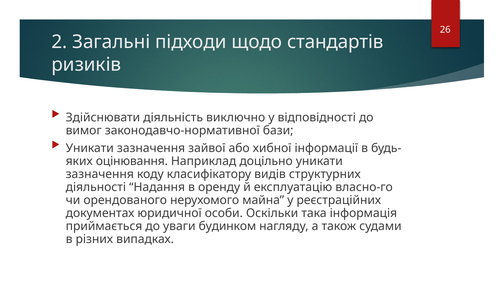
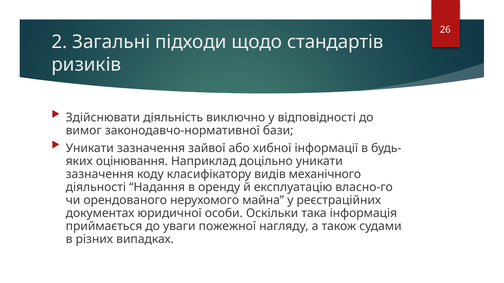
структурних: структурних -> механічного (325, 174)
будинком: будинком -> пожежної (227, 227)
